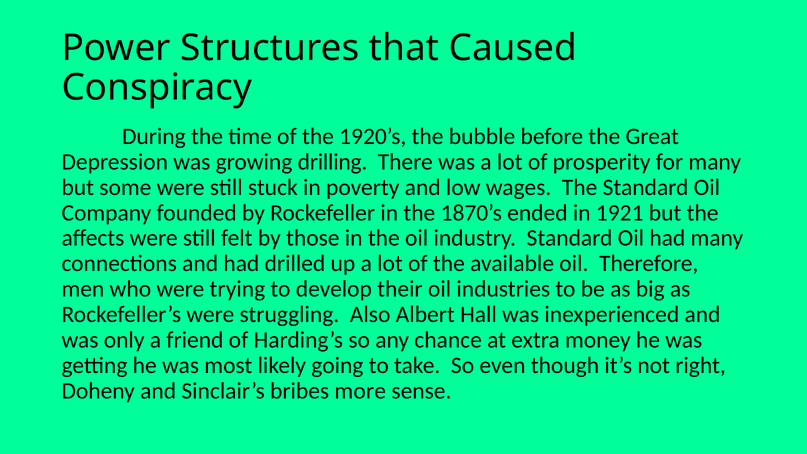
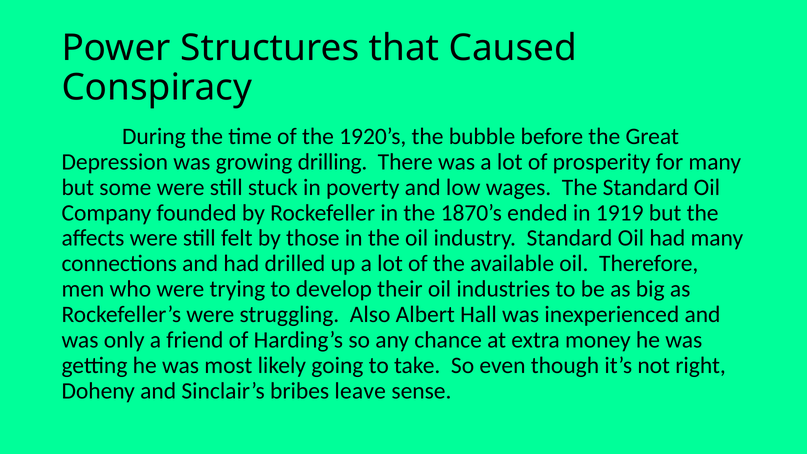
1921: 1921 -> 1919 (620, 213)
more: more -> leave (360, 391)
